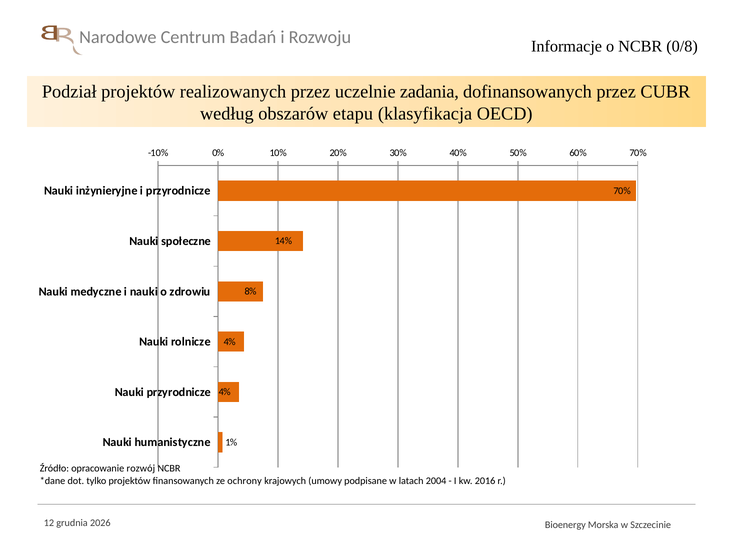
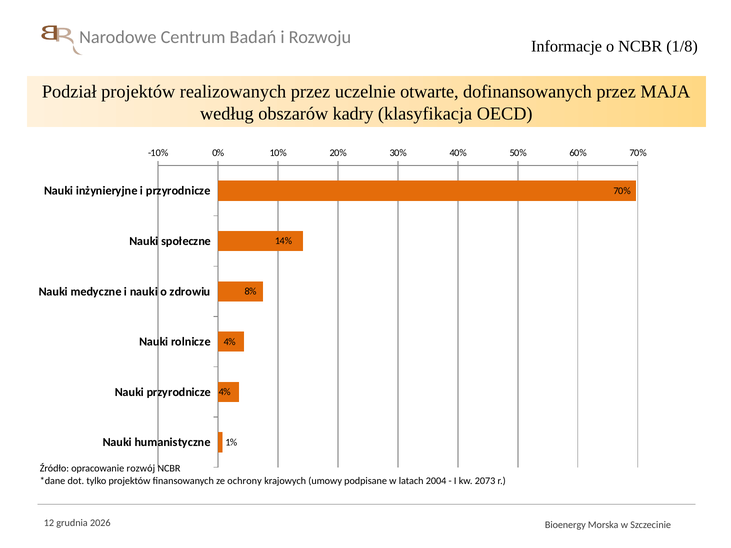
0/8: 0/8 -> 1/8 (682, 47)
zadania: zadania -> otwarte (429, 92)
CUBR: CUBR -> MAJA (665, 92)
etapu: etapu -> kadry (353, 114)
2016: 2016 -> 2073 (485, 481)
